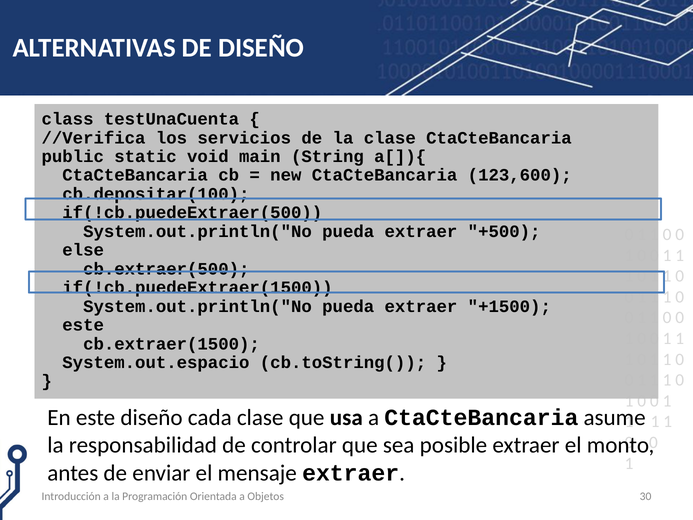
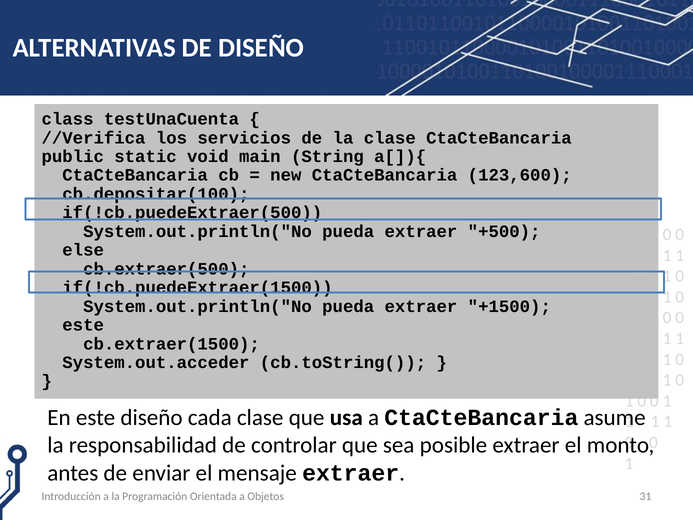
System.out.espacio: System.out.espacio -> System.out.acceder (156, 362)
30: 30 -> 31 (646, 496)
